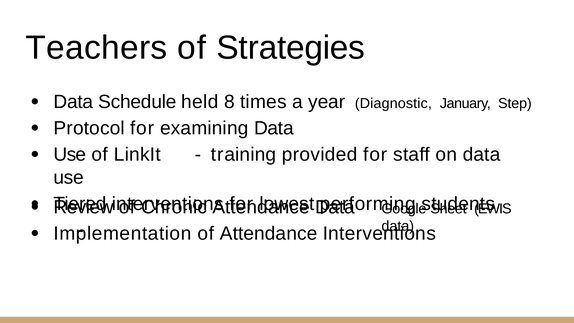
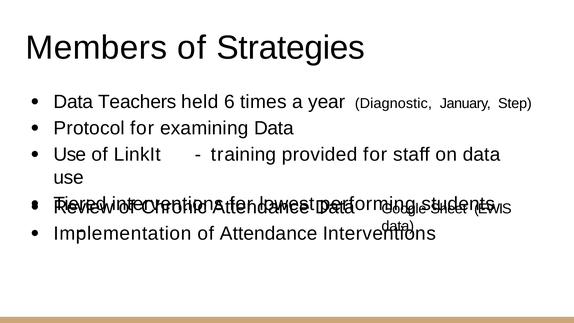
Teachers: Teachers -> Members (96, 48)
Schedule: Schedule -> Teachers (137, 102)
8: 8 -> 6 (230, 102)
